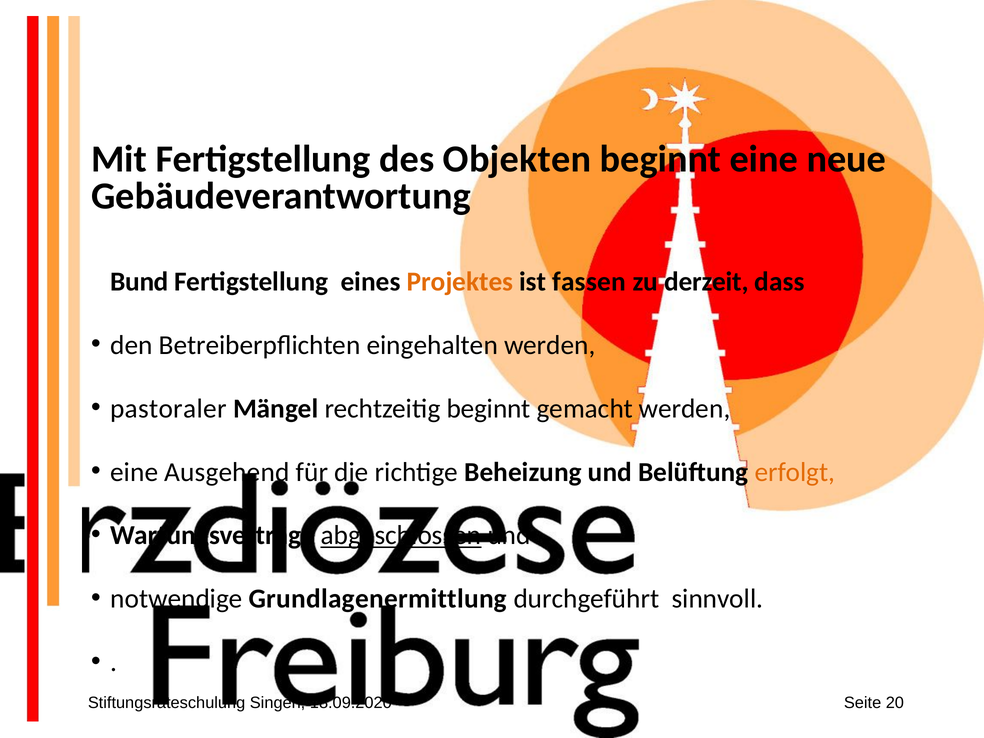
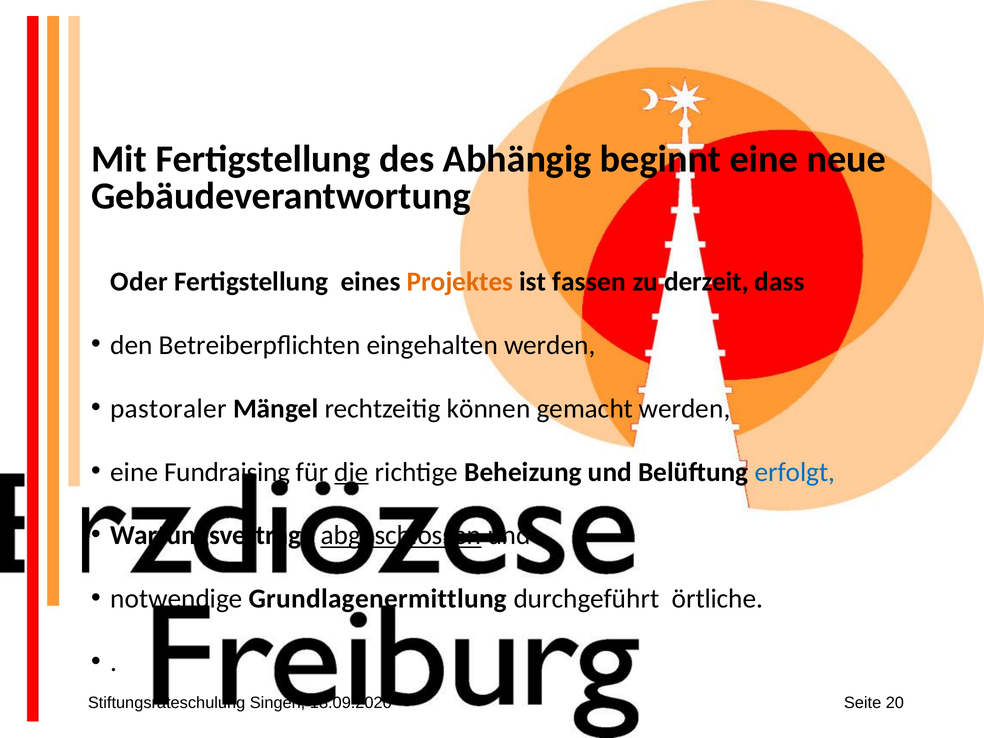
Objekten: Objekten -> Abhängig (517, 159)
Bund: Bund -> Oder (139, 282)
rechtzeitig beginnt: beginnt -> können (489, 409)
Ausgehend: Ausgehend -> Fundraising (227, 472)
die underline: none -> present (351, 472)
erfolgt colour: orange -> blue (795, 472)
sinnvoll: sinnvoll -> örtliche (717, 599)
